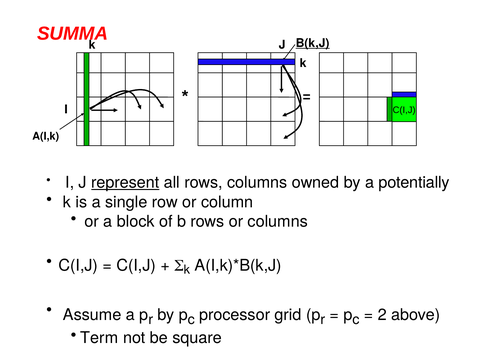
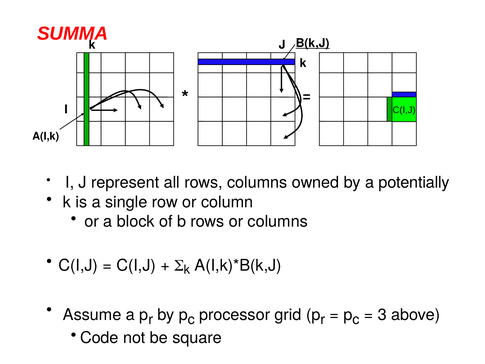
represent underline: present -> none (125, 182)
2: 2 -> 3 (382, 315)
Term: Term -> Code (99, 337)
